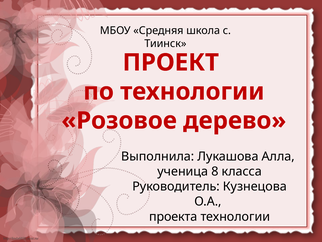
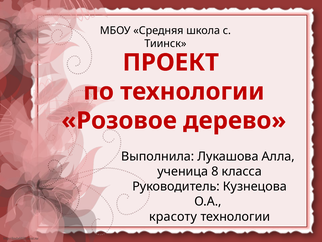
проекта: проекта -> красоту (173, 216)
